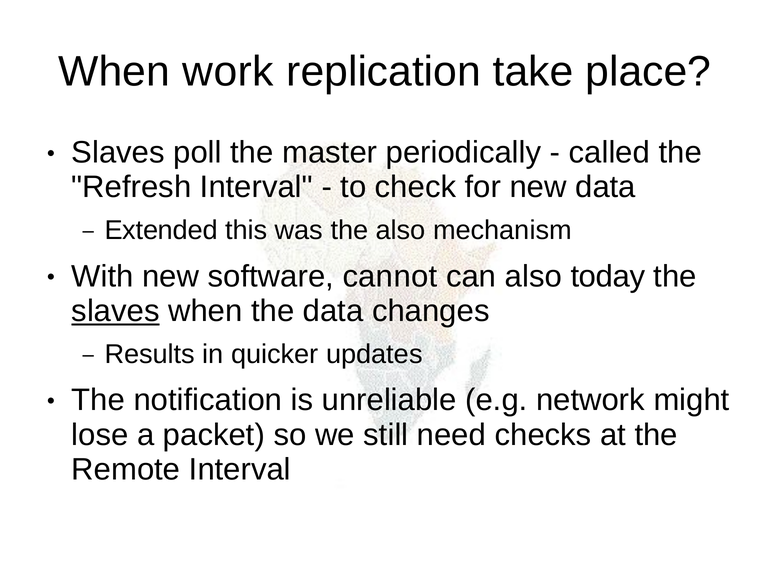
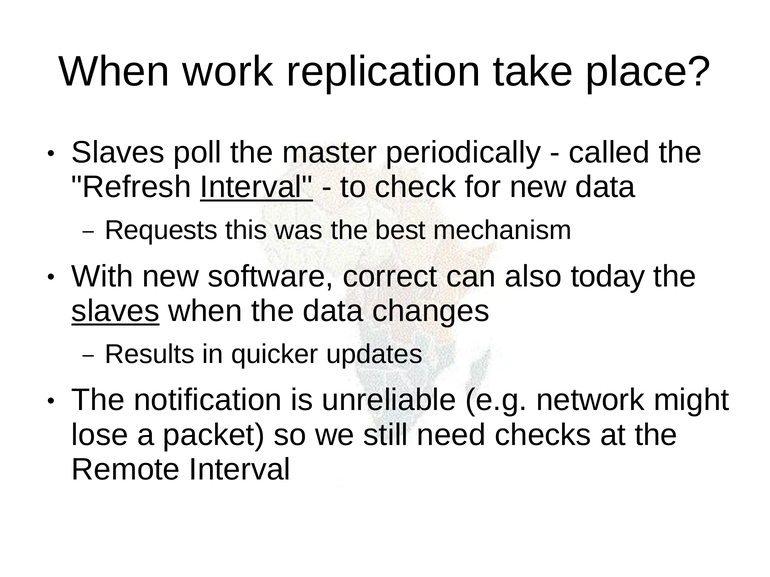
Interval underline: none -> present (256, 187)
Extended: Extended -> Requests (161, 231)
the also: also -> best (401, 231)
cannot: cannot -> correct (390, 277)
